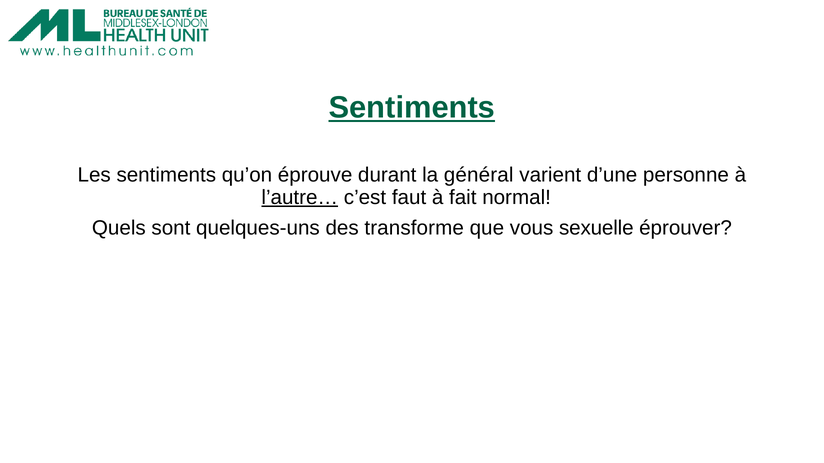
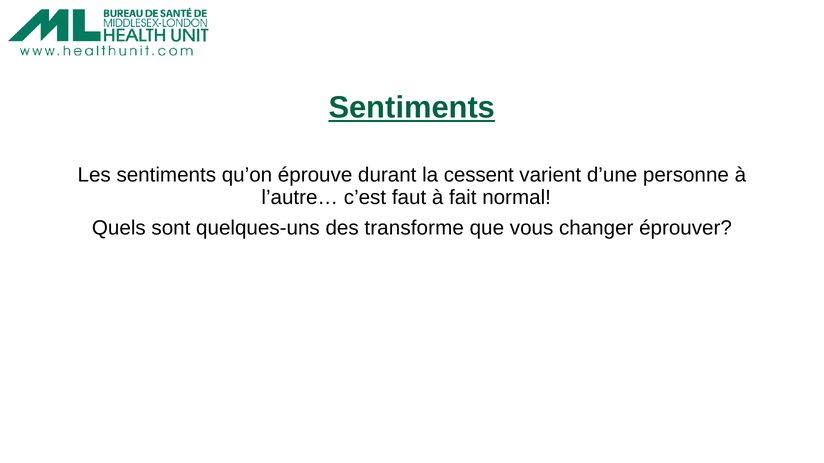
général: général -> cessent (479, 175)
l’autre… underline: present -> none (300, 198)
sexuelle: sexuelle -> changer (596, 228)
